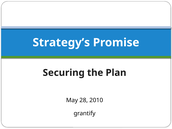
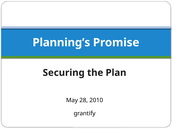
Strategy’s: Strategy’s -> Planning’s (61, 43)
